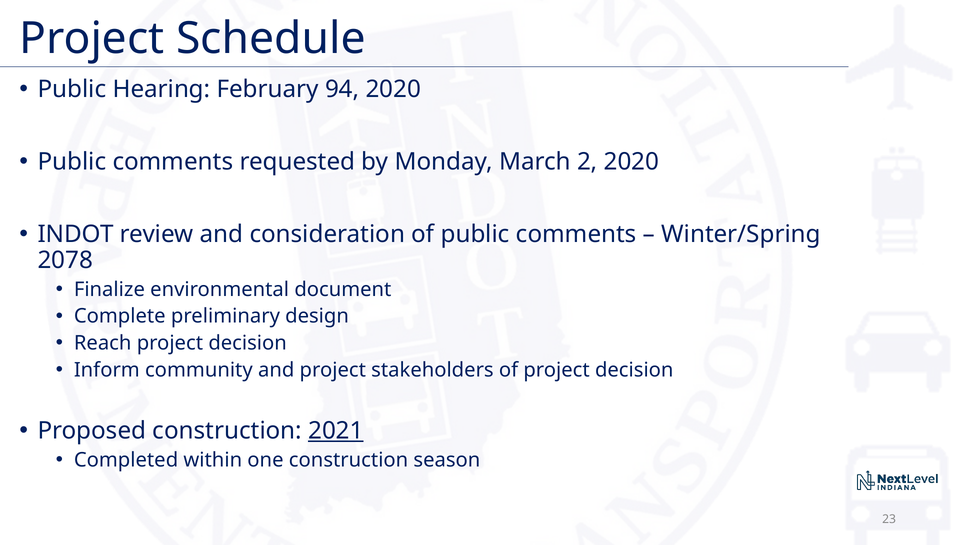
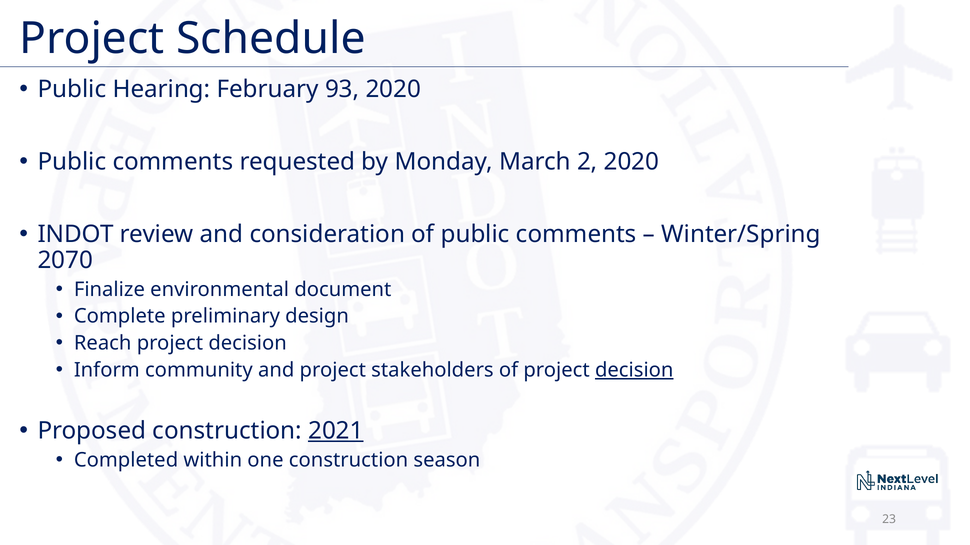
94: 94 -> 93 (342, 89)
2078: 2078 -> 2070 (65, 261)
decision underline: none -> present (634, 370)
